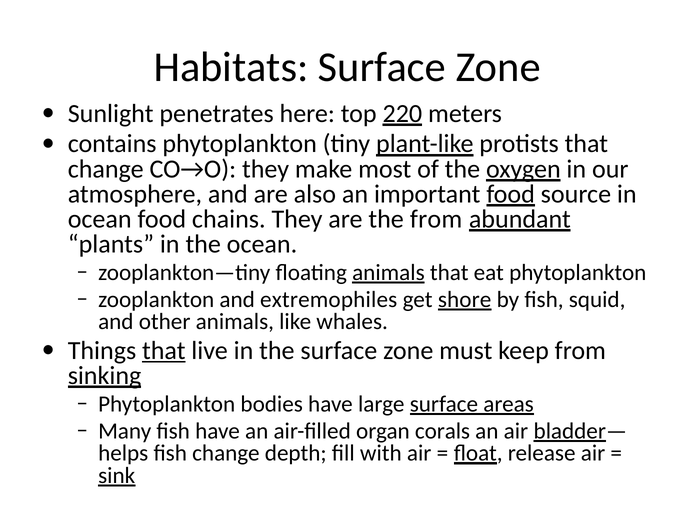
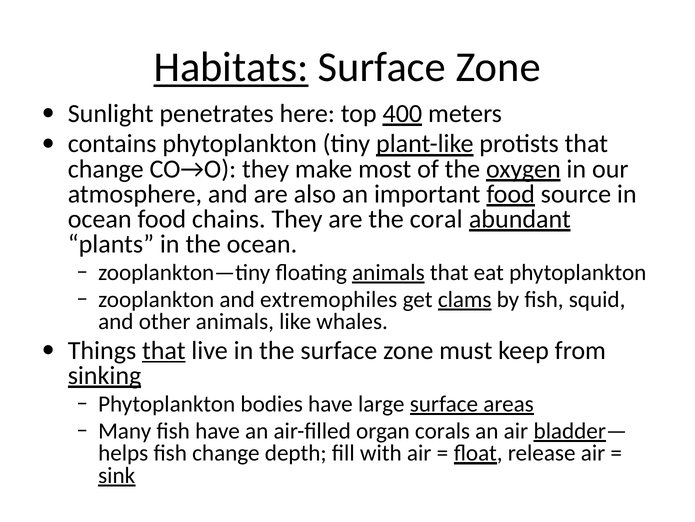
Habitats underline: none -> present (231, 67)
220: 220 -> 400 (402, 113)
the from: from -> coral (436, 219)
shore: shore -> clams (465, 299)
